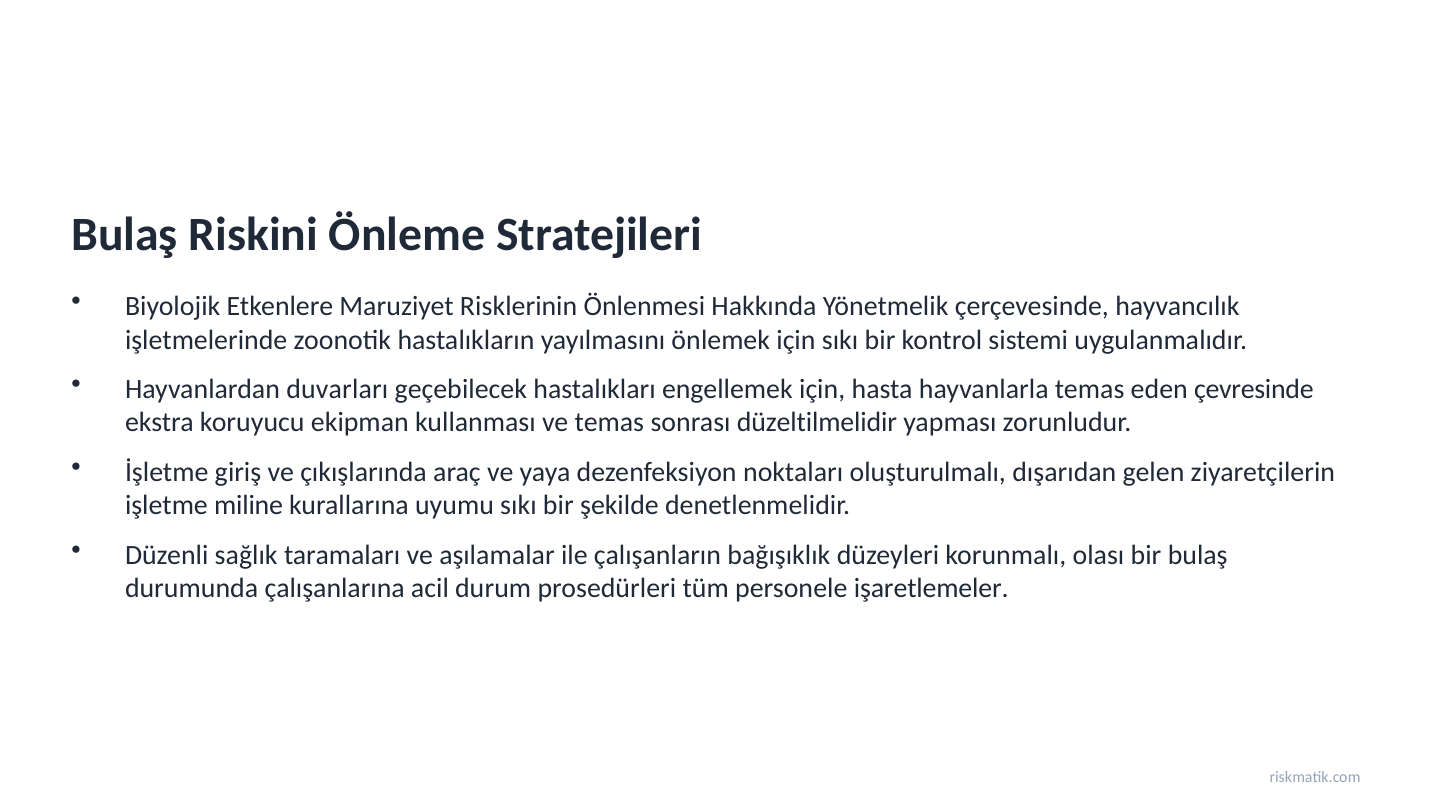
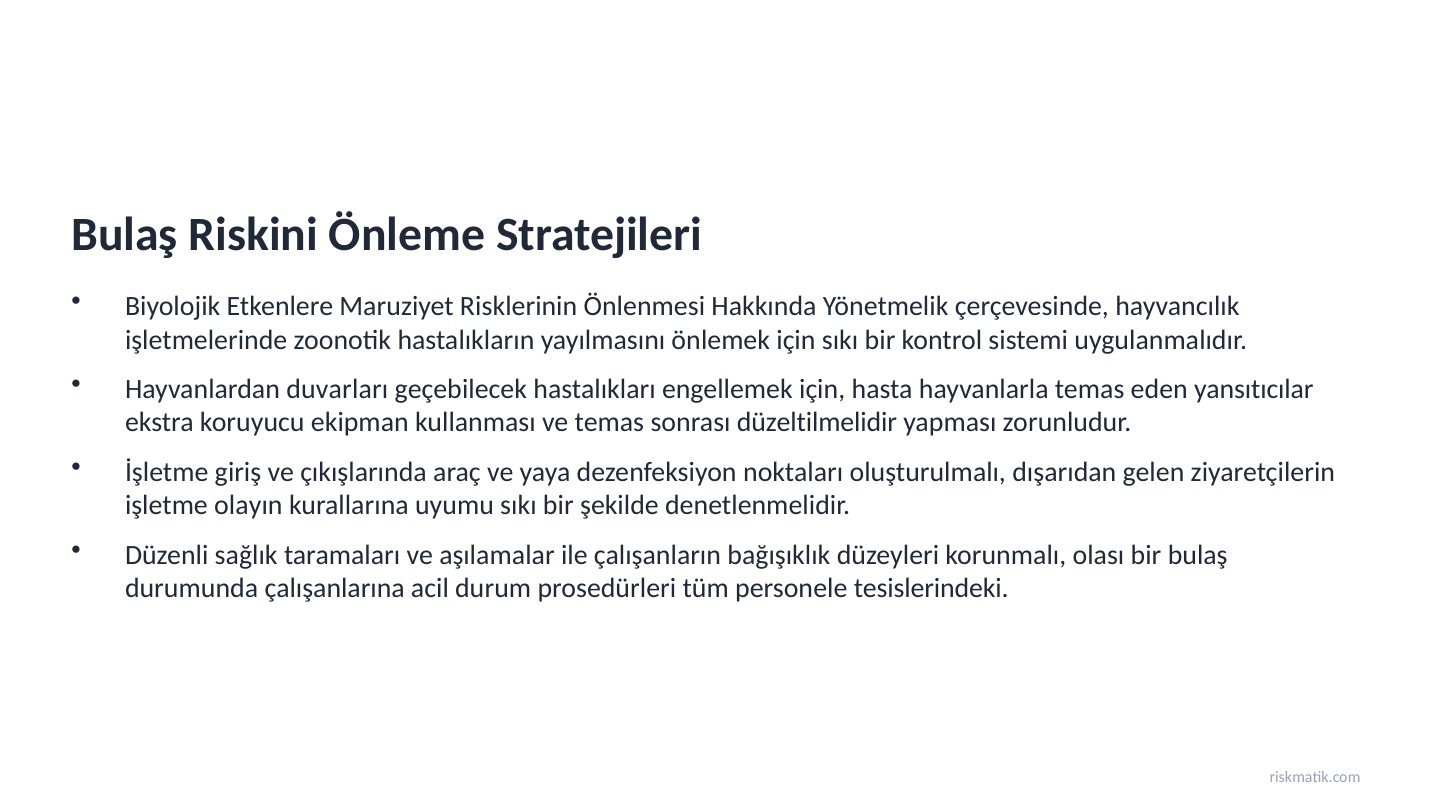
çevresinde: çevresinde -> yansıtıcılar (1254, 389)
miline: miline -> olayın (248, 505)
işaretlemeler: işaretlemeler -> tesislerindeki (931, 588)
